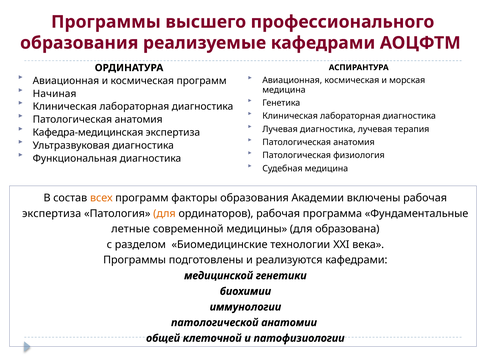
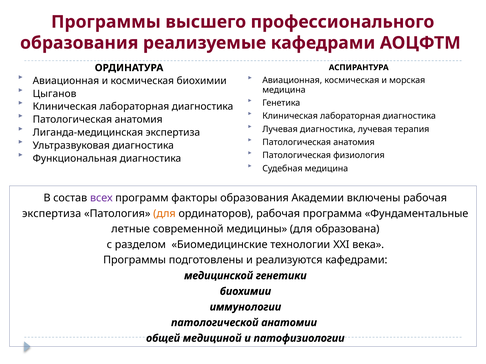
космическая программ: программ -> биохимии (202, 81)
Начиная: Начиная -> Цыганов (55, 94)
Кафедра-медицинская: Кафедра-медицинская -> Лиганда-медицинская (88, 133)
всех colour: orange -> purple (101, 198)
клеточной: клеточной -> медициной (212, 339)
